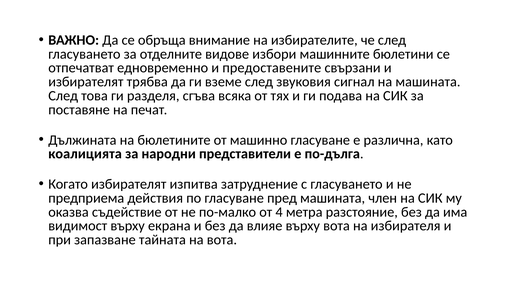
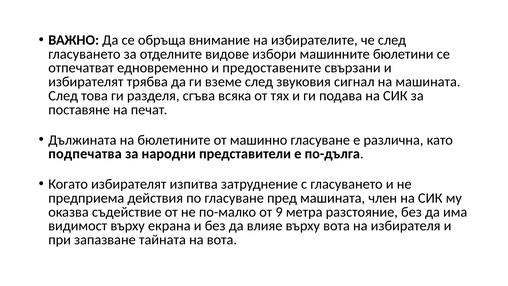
коалицията: коалицията -> подпечатва (85, 154)
4: 4 -> 9 (279, 212)
